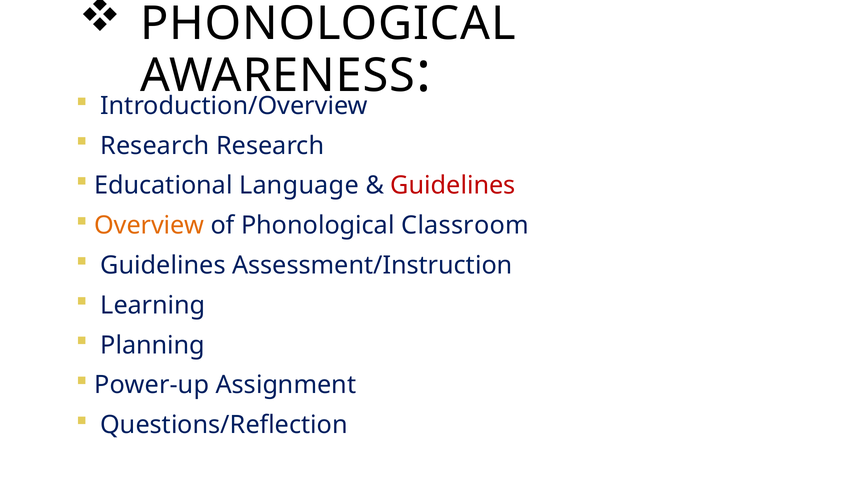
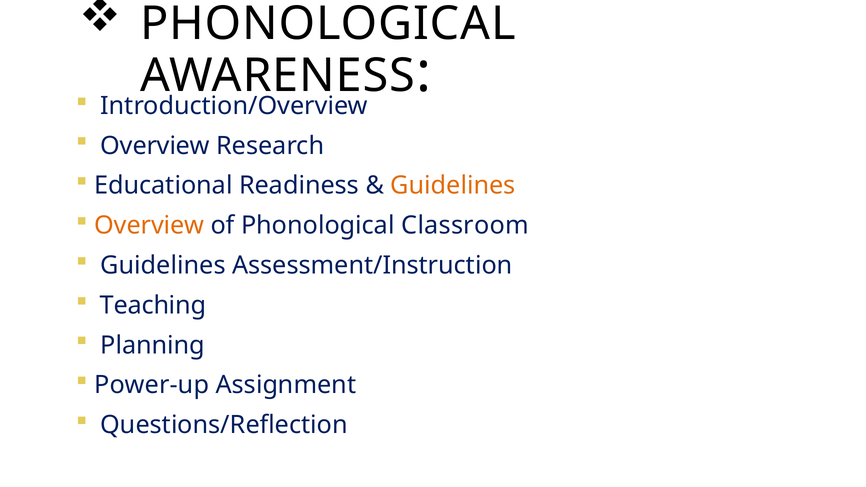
Research: Research -> Overview (155, 146)
Language: Language -> Readiness (299, 186)
Guidelines colour: red -> orange (453, 186)
Learning: Learning -> Teaching (153, 305)
